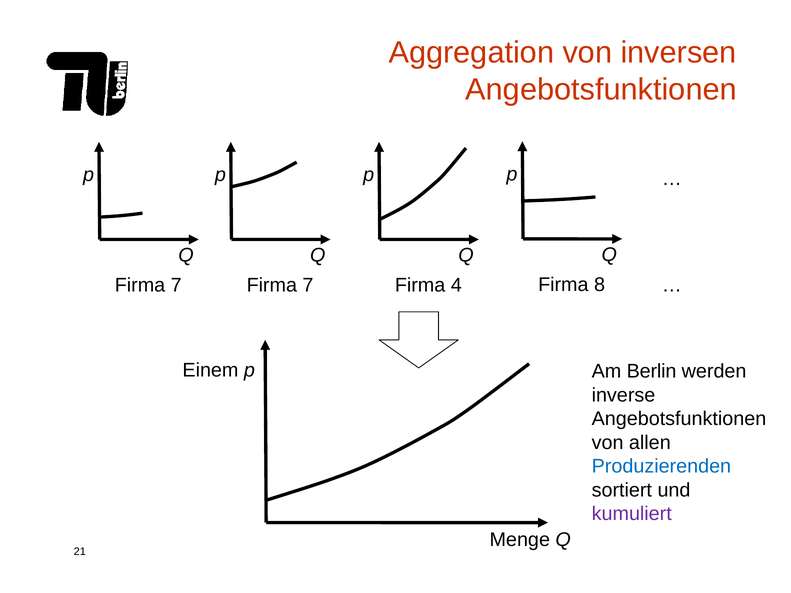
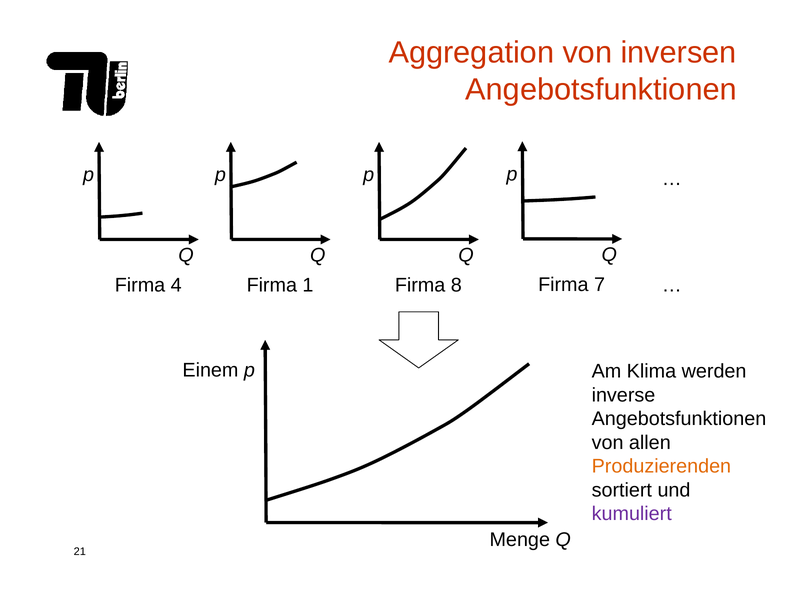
8: 8 -> 7 (600, 285)
7: 7 -> 4 (176, 285)
7: 7 -> 1 (308, 285)
4: 4 -> 8 (456, 285)
Berlin: Berlin -> Klima (651, 372)
Produzierenden colour: blue -> orange (661, 466)
